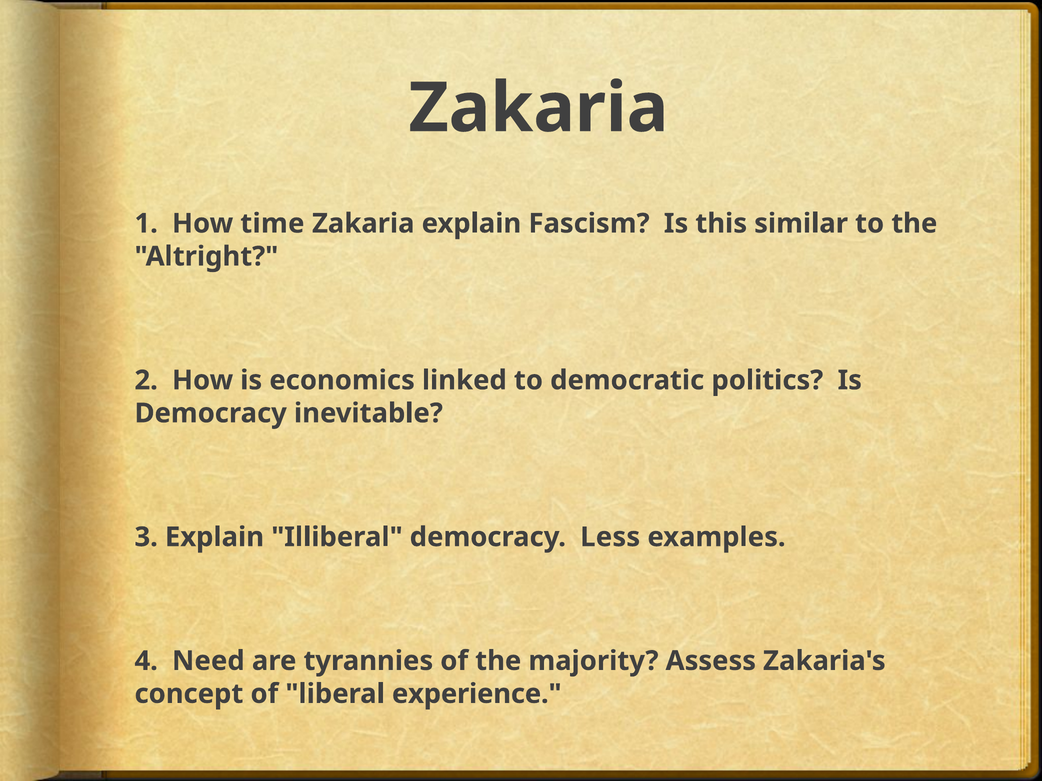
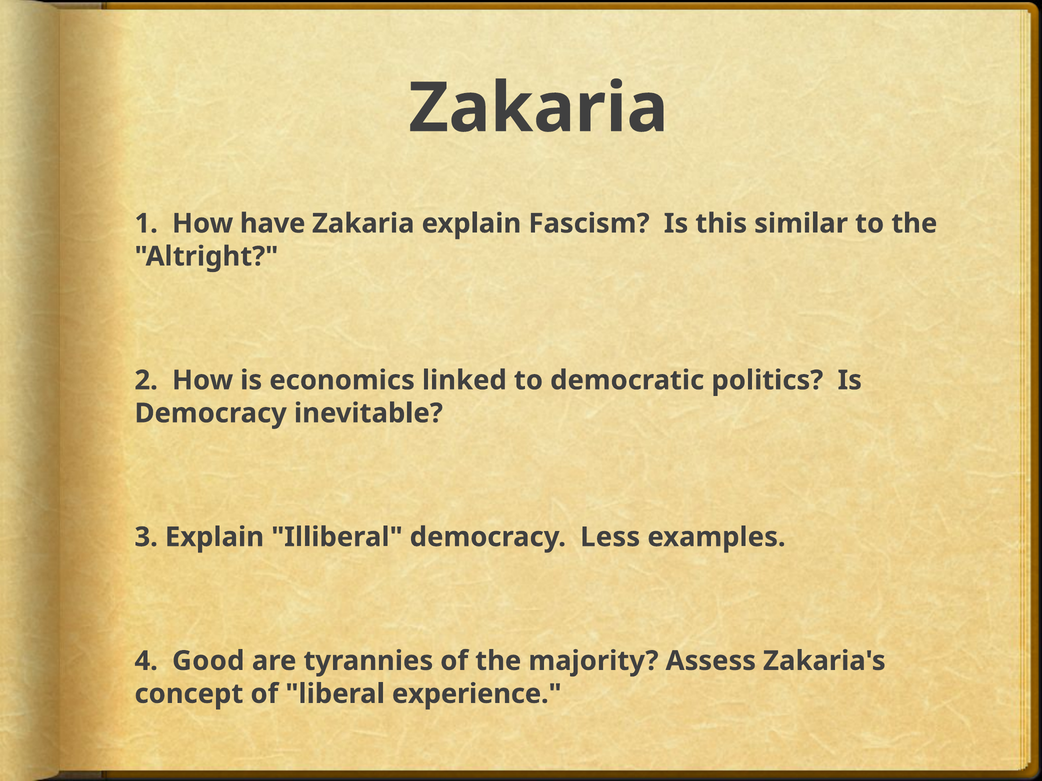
time: time -> have (273, 224)
Need: Need -> Good (208, 661)
